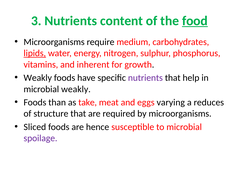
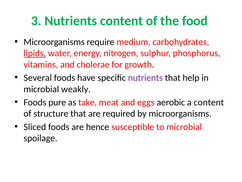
food underline: present -> none (195, 21)
inherent: inherent -> cholerae (93, 64)
Weakly: Weakly -> Several (38, 78)
than: than -> pure (57, 102)
varying: varying -> aerobic (171, 102)
a reduces: reduces -> content (209, 102)
spoilage colour: purple -> black (40, 138)
